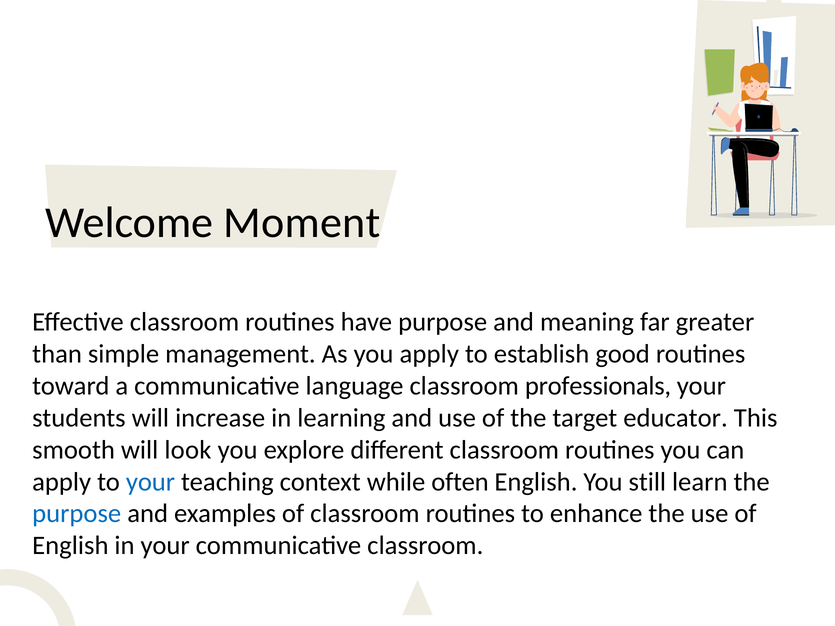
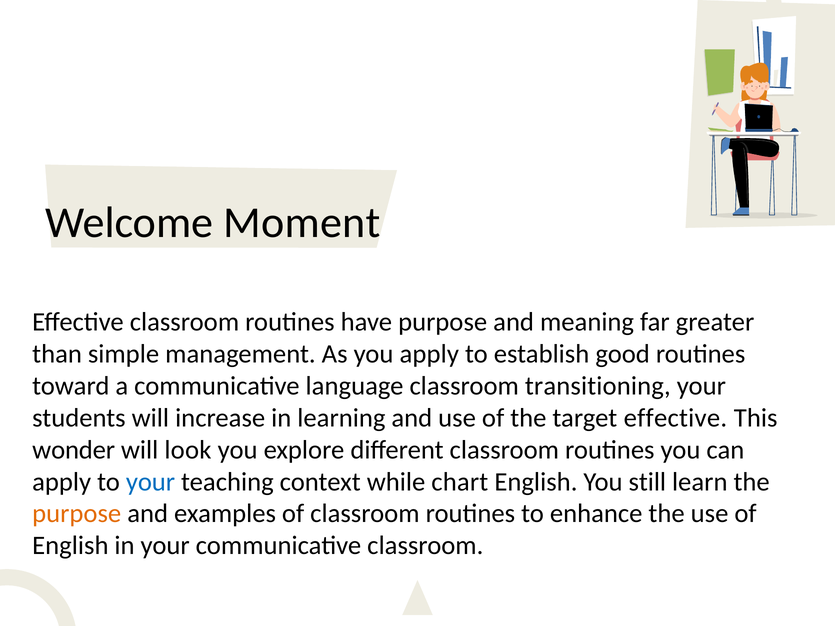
professionals: professionals -> transitioning (598, 386)
target educator: educator -> effective (675, 418)
smooth: smooth -> wonder (74, 450)
often: often -> chart (460, 482)
purpose colour: blue -> orange (77, 514)
